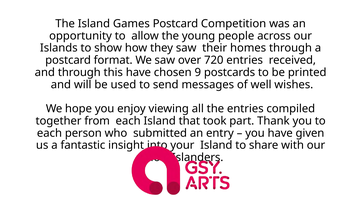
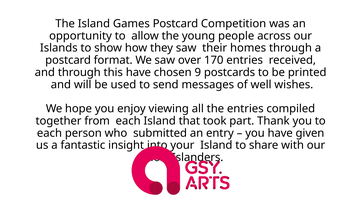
720: 720 -> 170 (214, 60)
